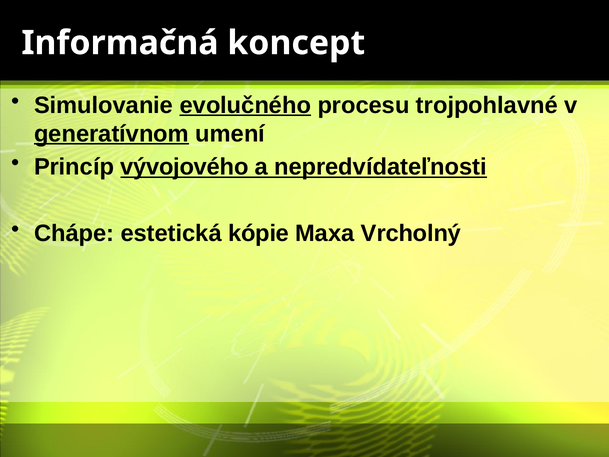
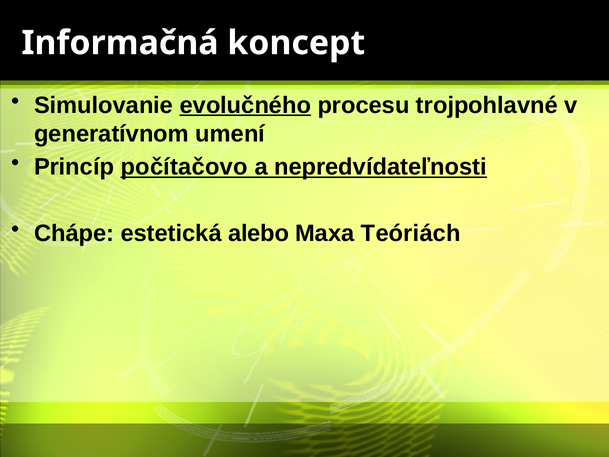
generatívnom underline: present -> none (111, 134)
vývojového: vývojového -> počítačovo (184, 167)
kópie: kópie -> alebo (259, 233)
Vrcholný: Vrcholný -> Teóriách (411, 233)
